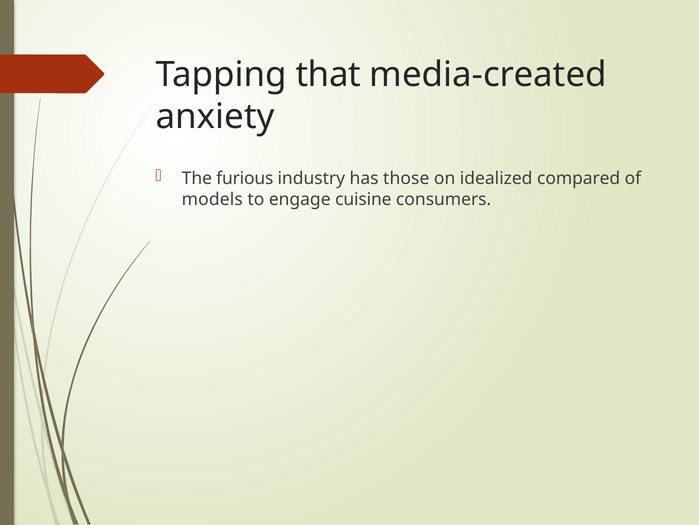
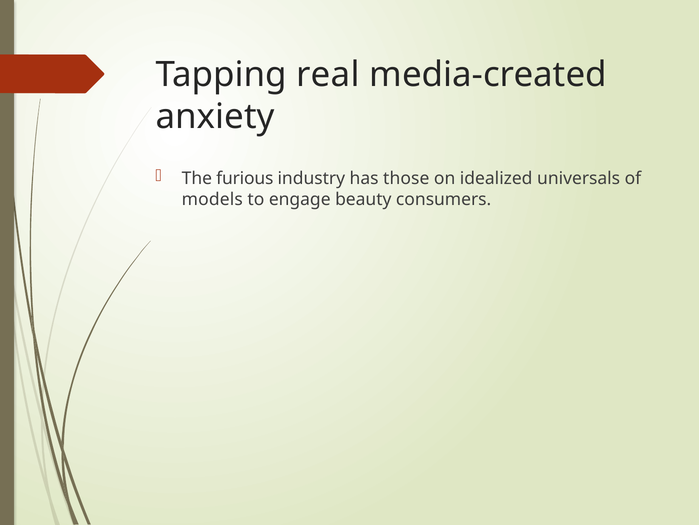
that: that -> real (328, 75)
compared: compared -> universals (579, 178)
cuisine: cuisine -> beauty (363, 199)
